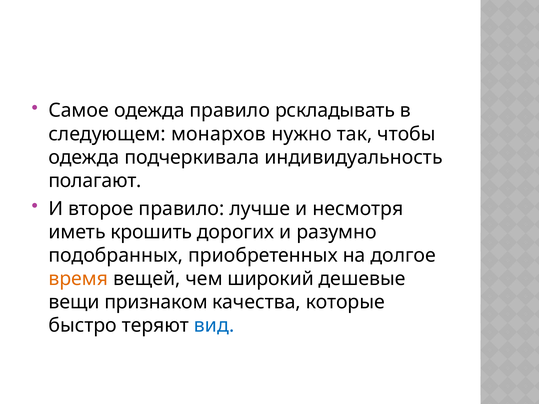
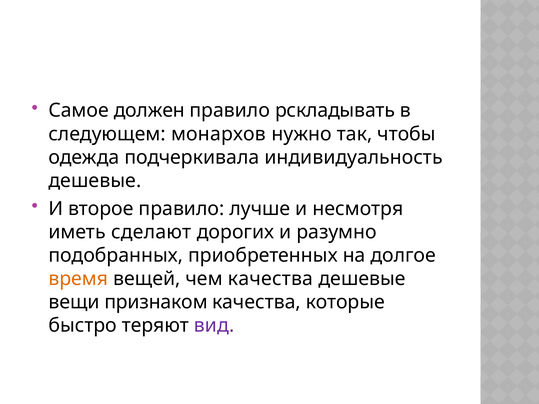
Самое одежда: одежда -> должен (149, 111)
полагают: полагают -> дешевые (95, 181)
крошить: крошить -> сделают (151, 232)
чем широкий: широкий -> качества (270, 279)
вид colour: blue -> purple (214, 326)
